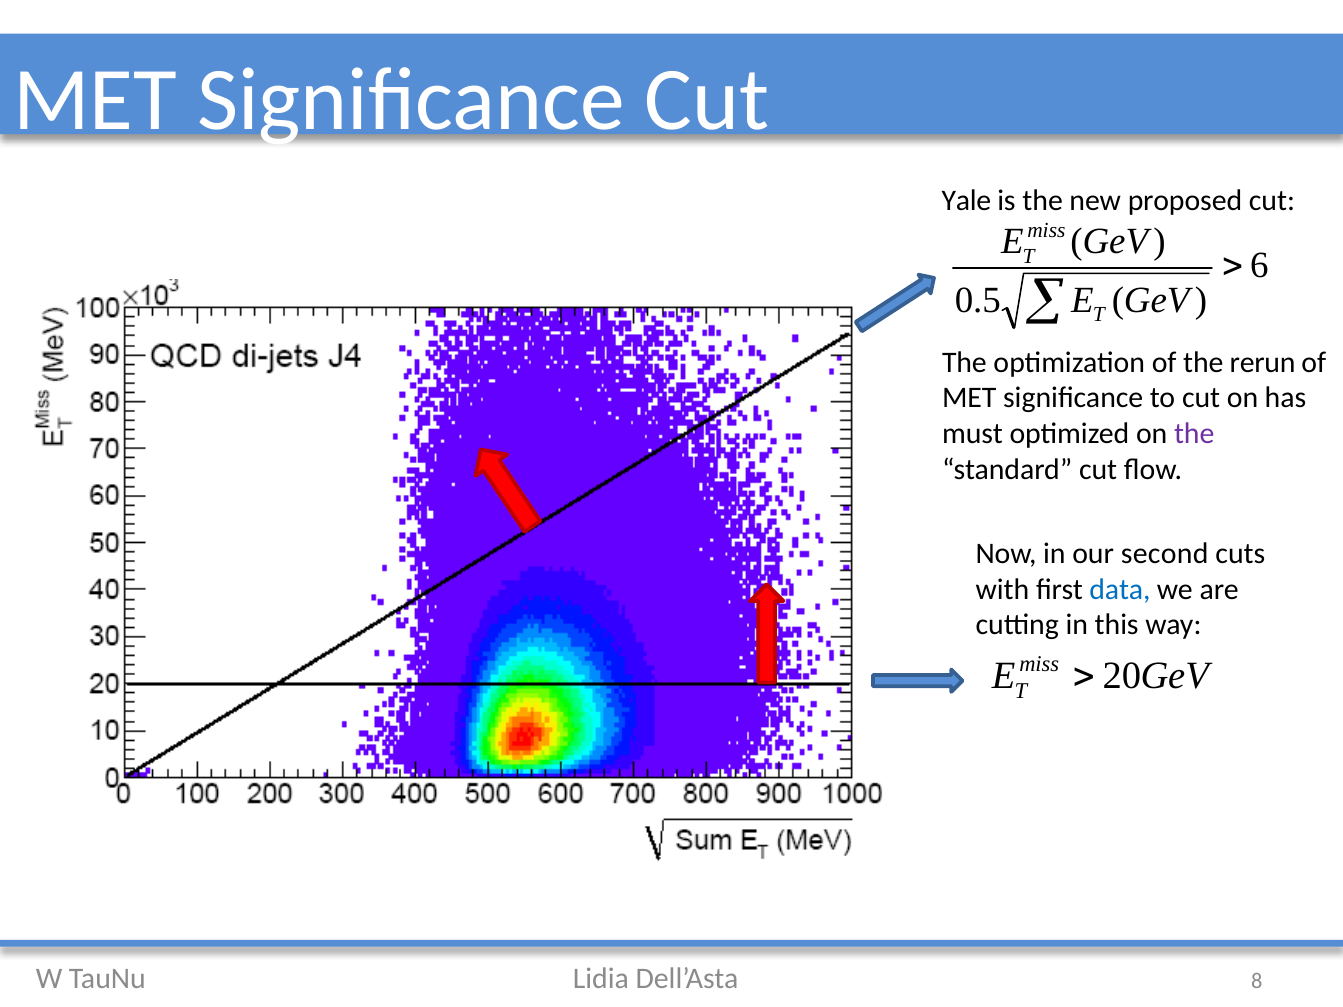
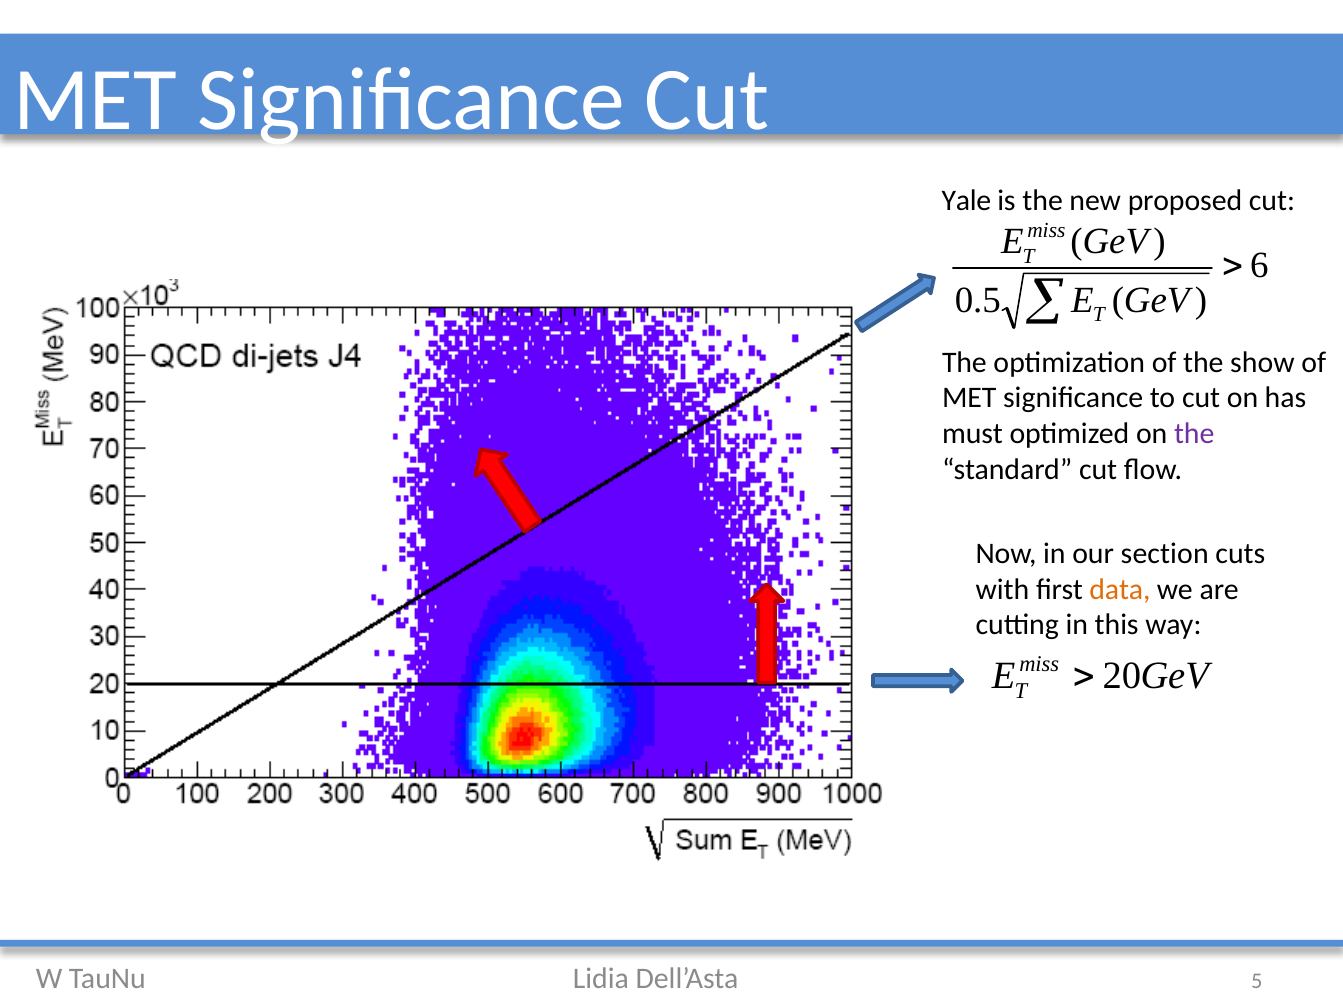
rerun: rerun -> show (1262, 362)
second: second -> section (1165, 554)
data colour: blue -> orange (1120, 589)
8: 8 -> 5 (1257, 982)
